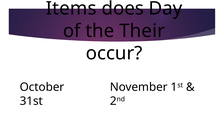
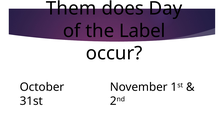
Items: Items -> Them (71, 8)
Their: Their -> Label (142, 31)
